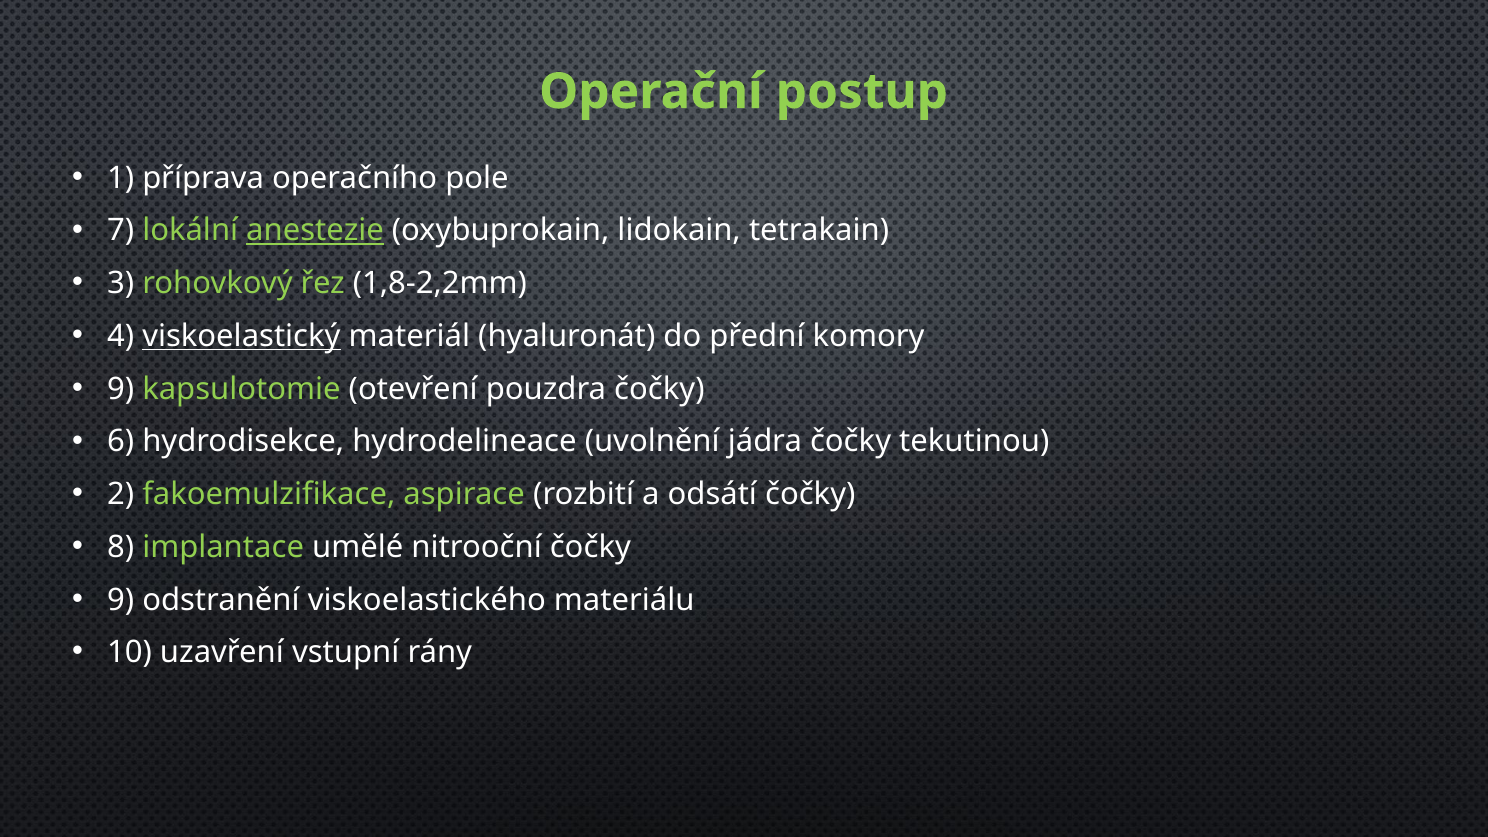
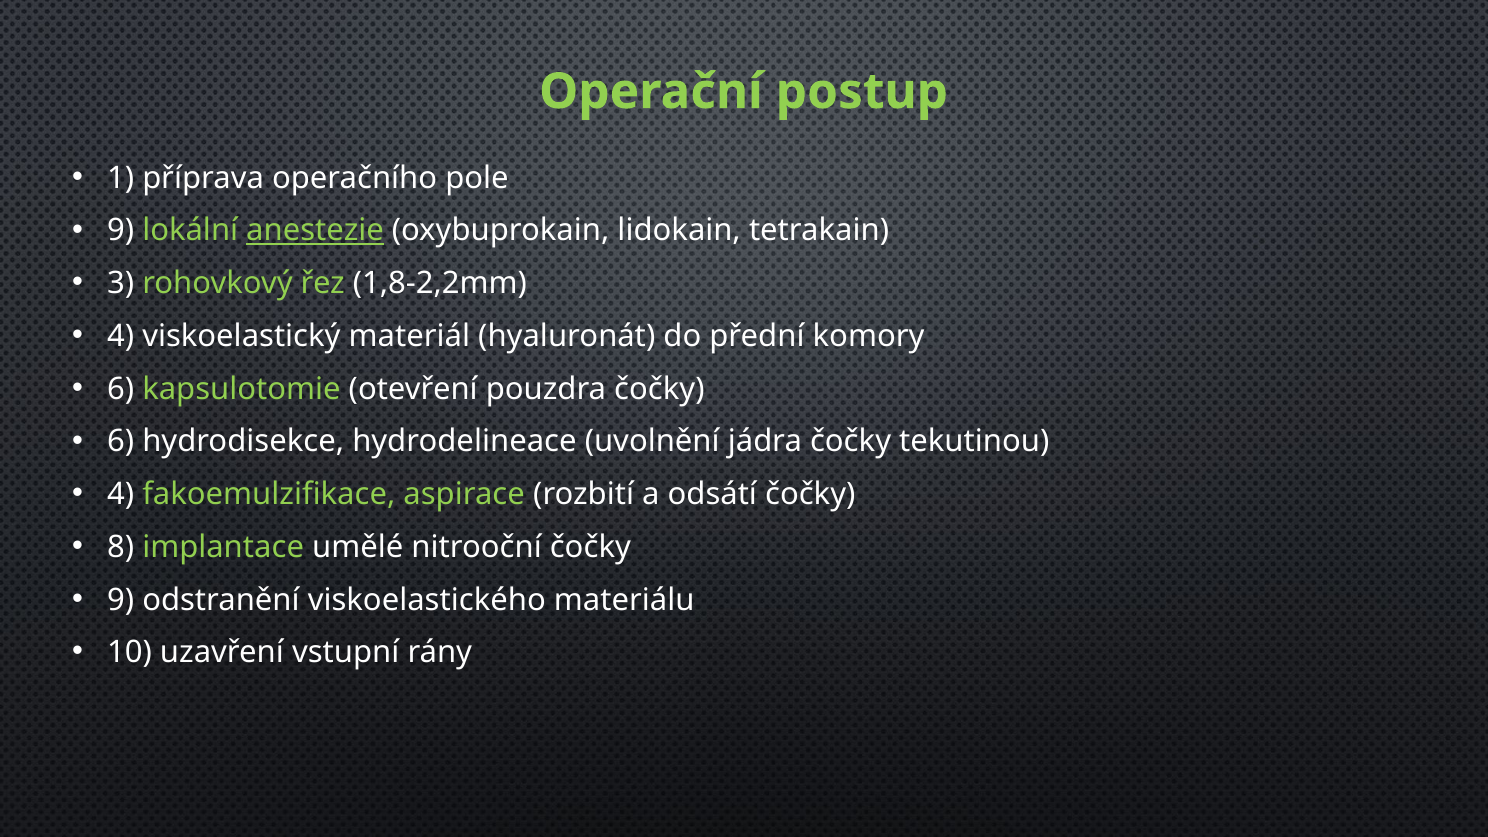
7: 7 -> 9 (121, 231)
viskoelastický underline: present -> none (241, 336)
9: 9 -> 6 (121, 389)
2: 2 -> 4 (121, 494)
